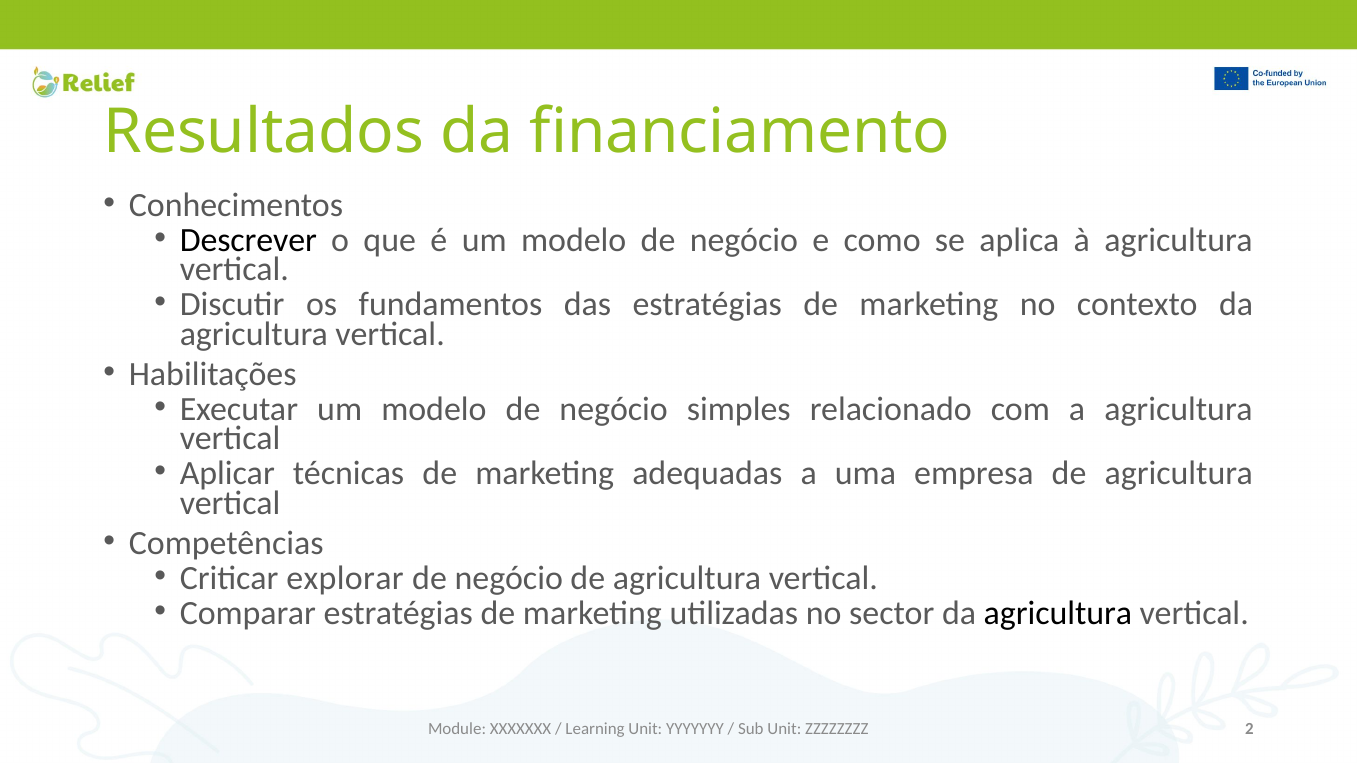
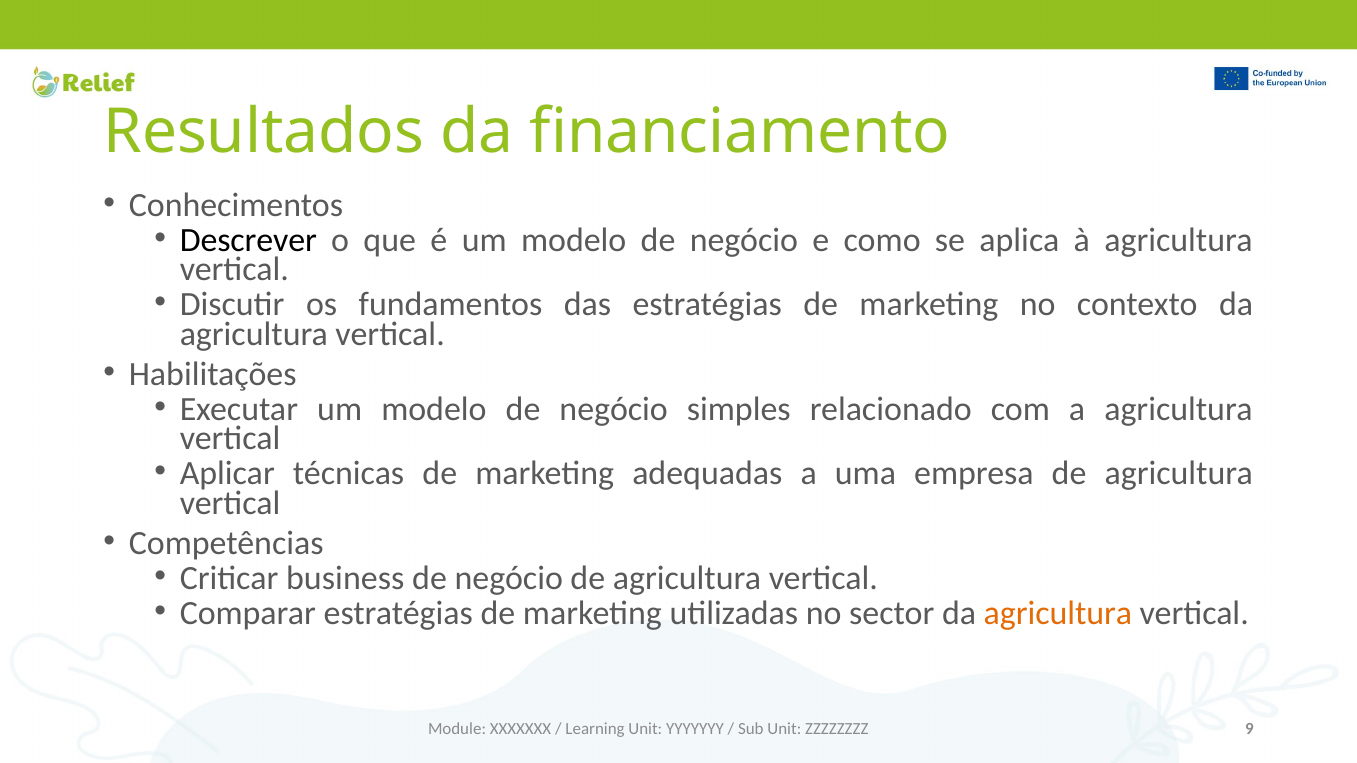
explorar: explorar -> business (345, 579)
agricultura colour: black -> orange (1058, 614)
2: 2 -> 9 (1249, 729)
